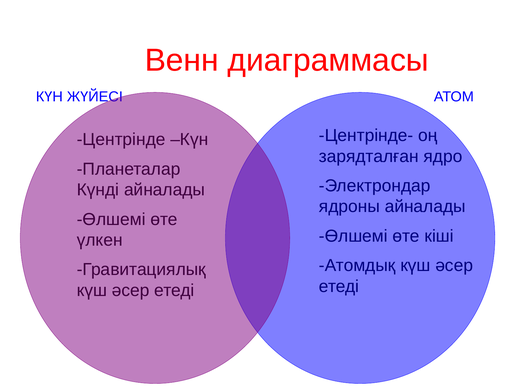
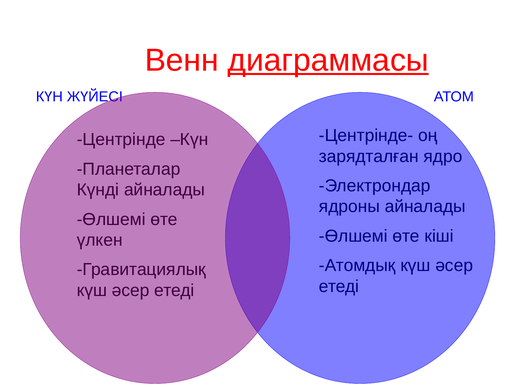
диаграммасы underline: none -> present (328, 61)
